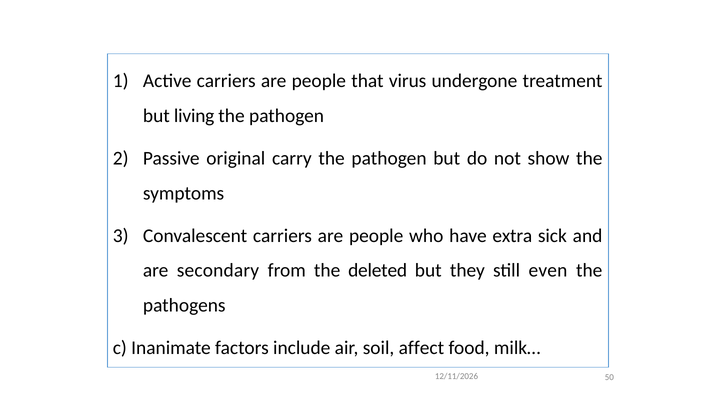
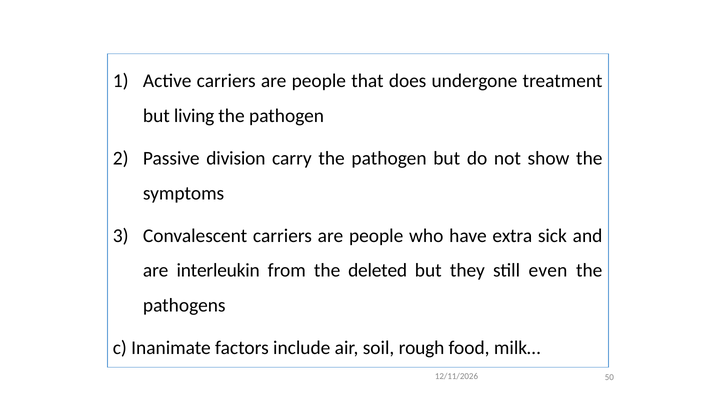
virus: virus -> does (408, 81)
original: original -> division (236, 158)
secondary: secondary -> interleukin (218, 270)
affect: affect -> rough (421, 348)
